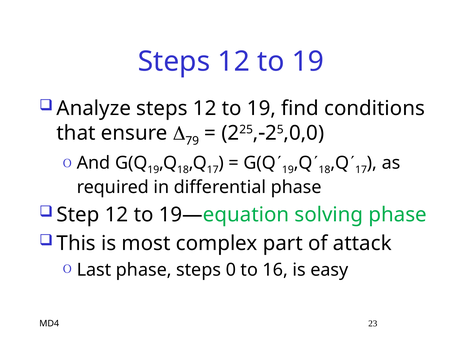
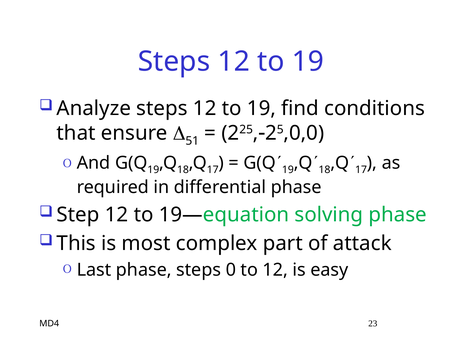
79: 79 -> 51 (192, 141)
to 16: 16 -> 12 (275, 270)
